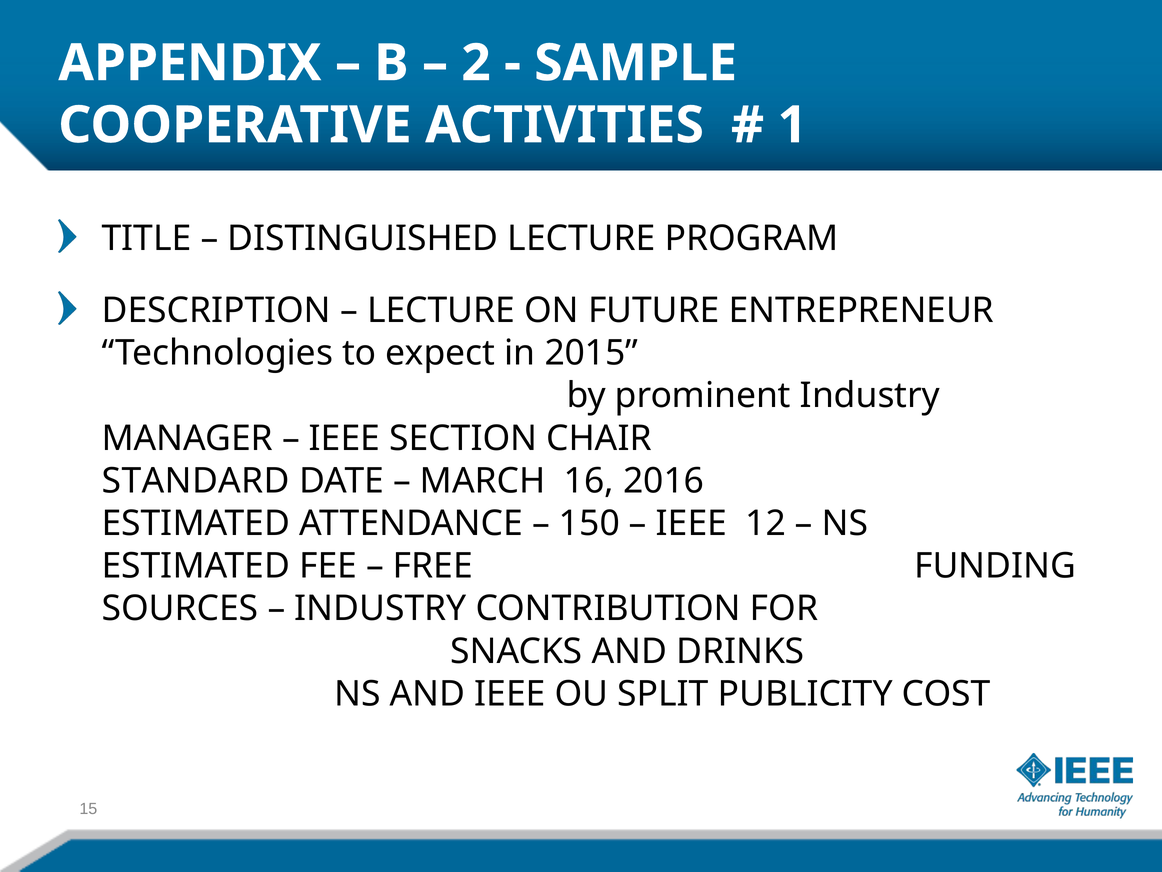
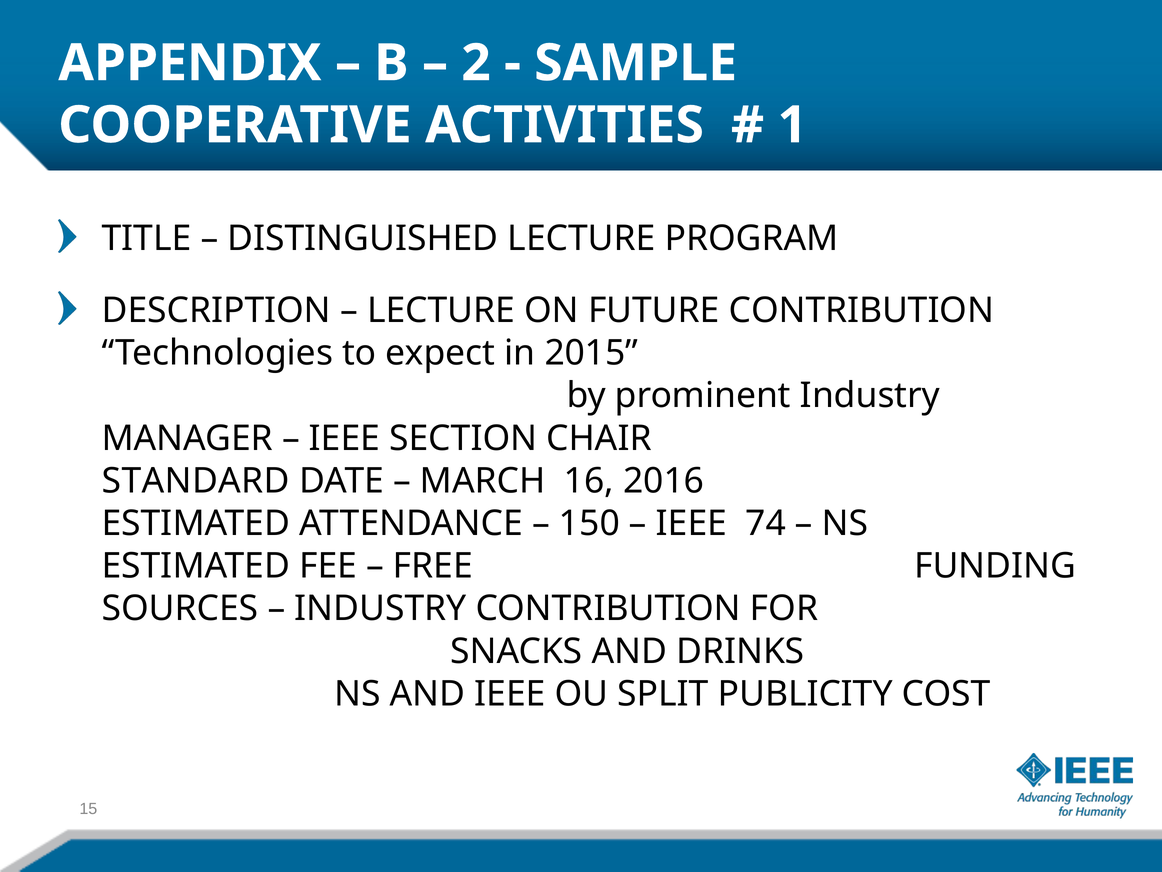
FUTURE ENTREPRENEUR: ENTREPRENEUR -> CONTRIBUTION (861, 310)
12: 12 -> 74 (766, 523)
